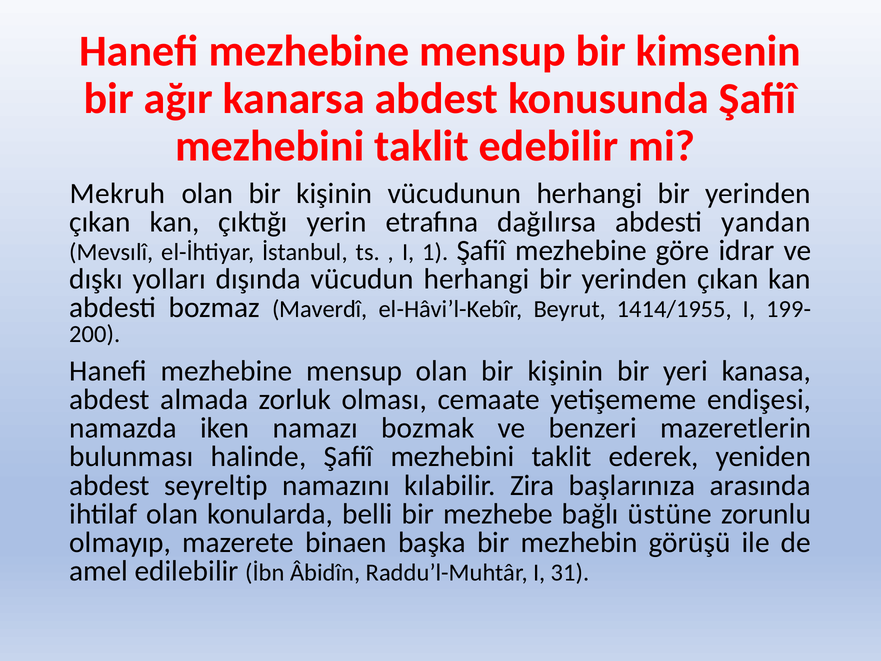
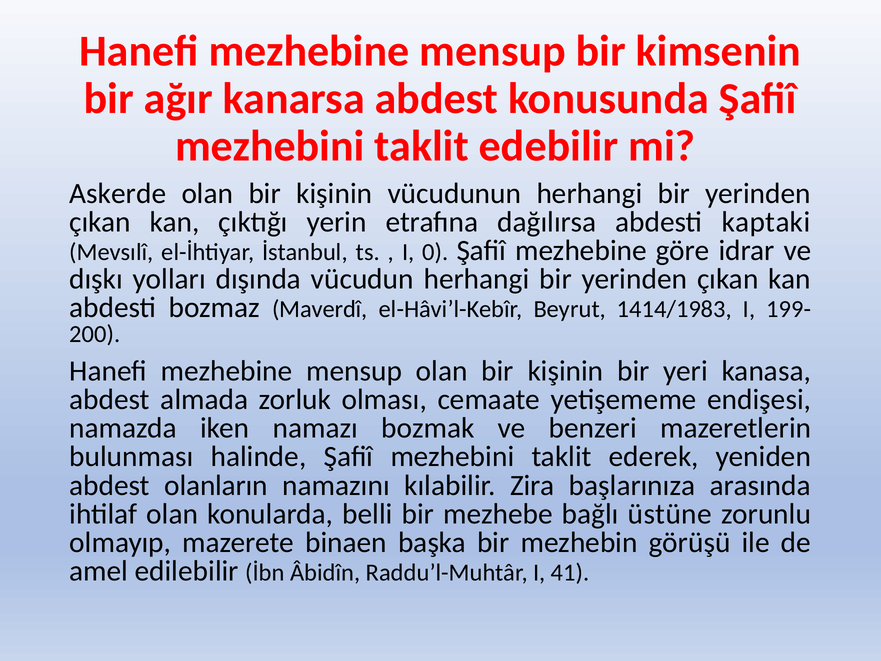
Mekruh: Mekruh -> Askerde (118, 193)
yandan: yandan -> kaptaki (766, 222)
1: 1 -> 0 (435, 252)
1414/1955: 1414/1955 -> 1414/1983 (674, 309)
seyreltip: seyreltip -> olanların (216, 485)
31: 31 -> 41 (570, 572)
